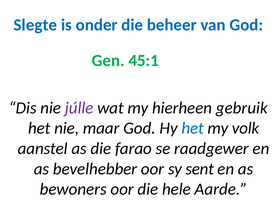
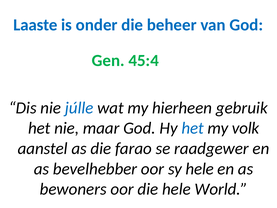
Slegte: Slegte -> Laaste (35, 25)
45:1: 45:1 -> 45:4 (144, 60)
júlle colour: purple -> blue (79, 108)
sy sent: sent -> hele (200, 169)
Aarde: Aarde -> World (221, 189)
